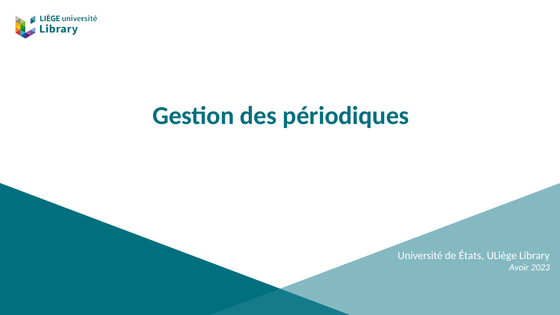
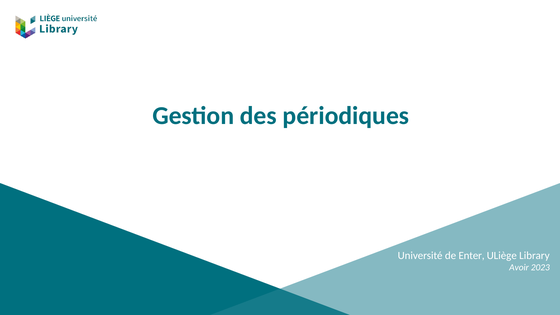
États: États -> Enter (472, 256)
